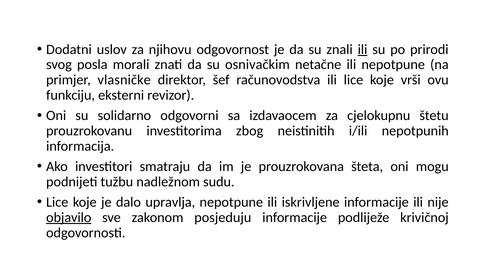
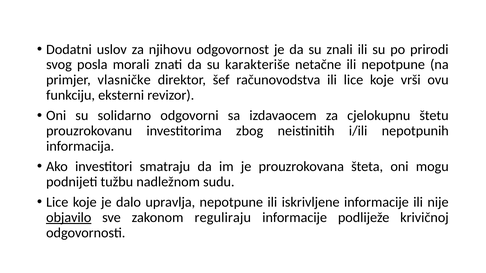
ili underline: present -> none (363, 49)
osnivačkim: osnivačkim -> karakteriše (257, 65)
posjeduju: posjeduju -> reguliraju (223, 218)
